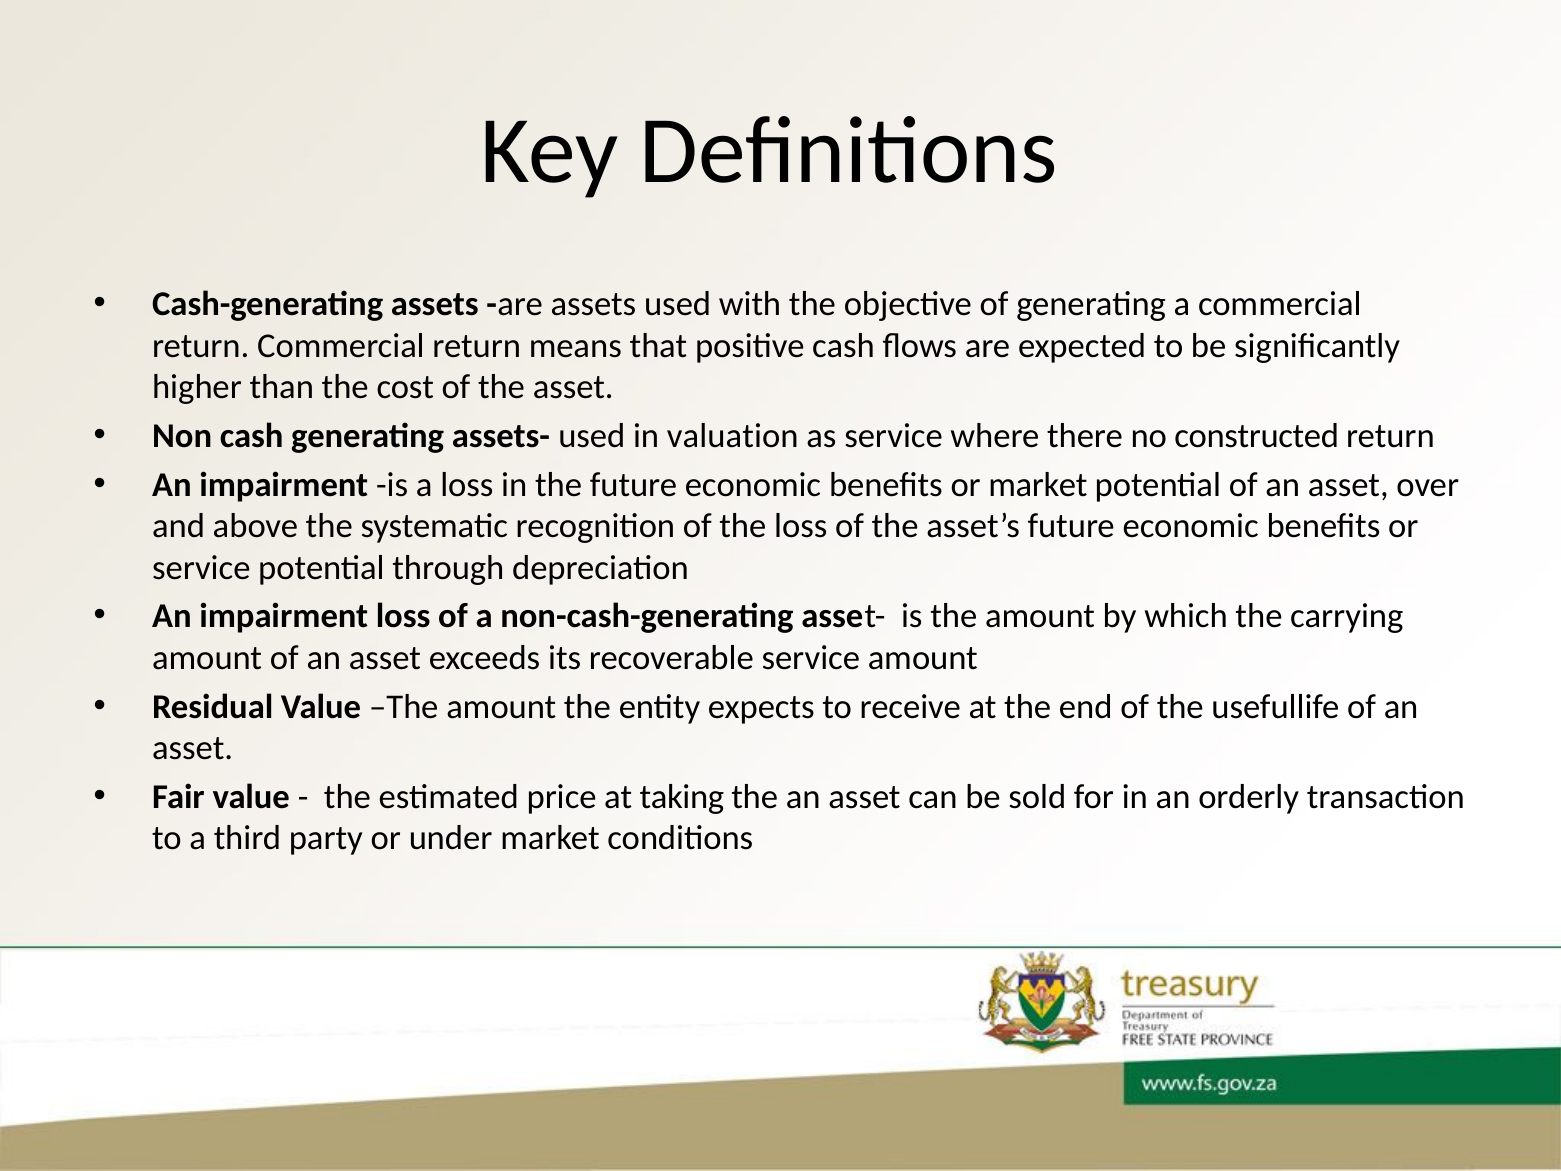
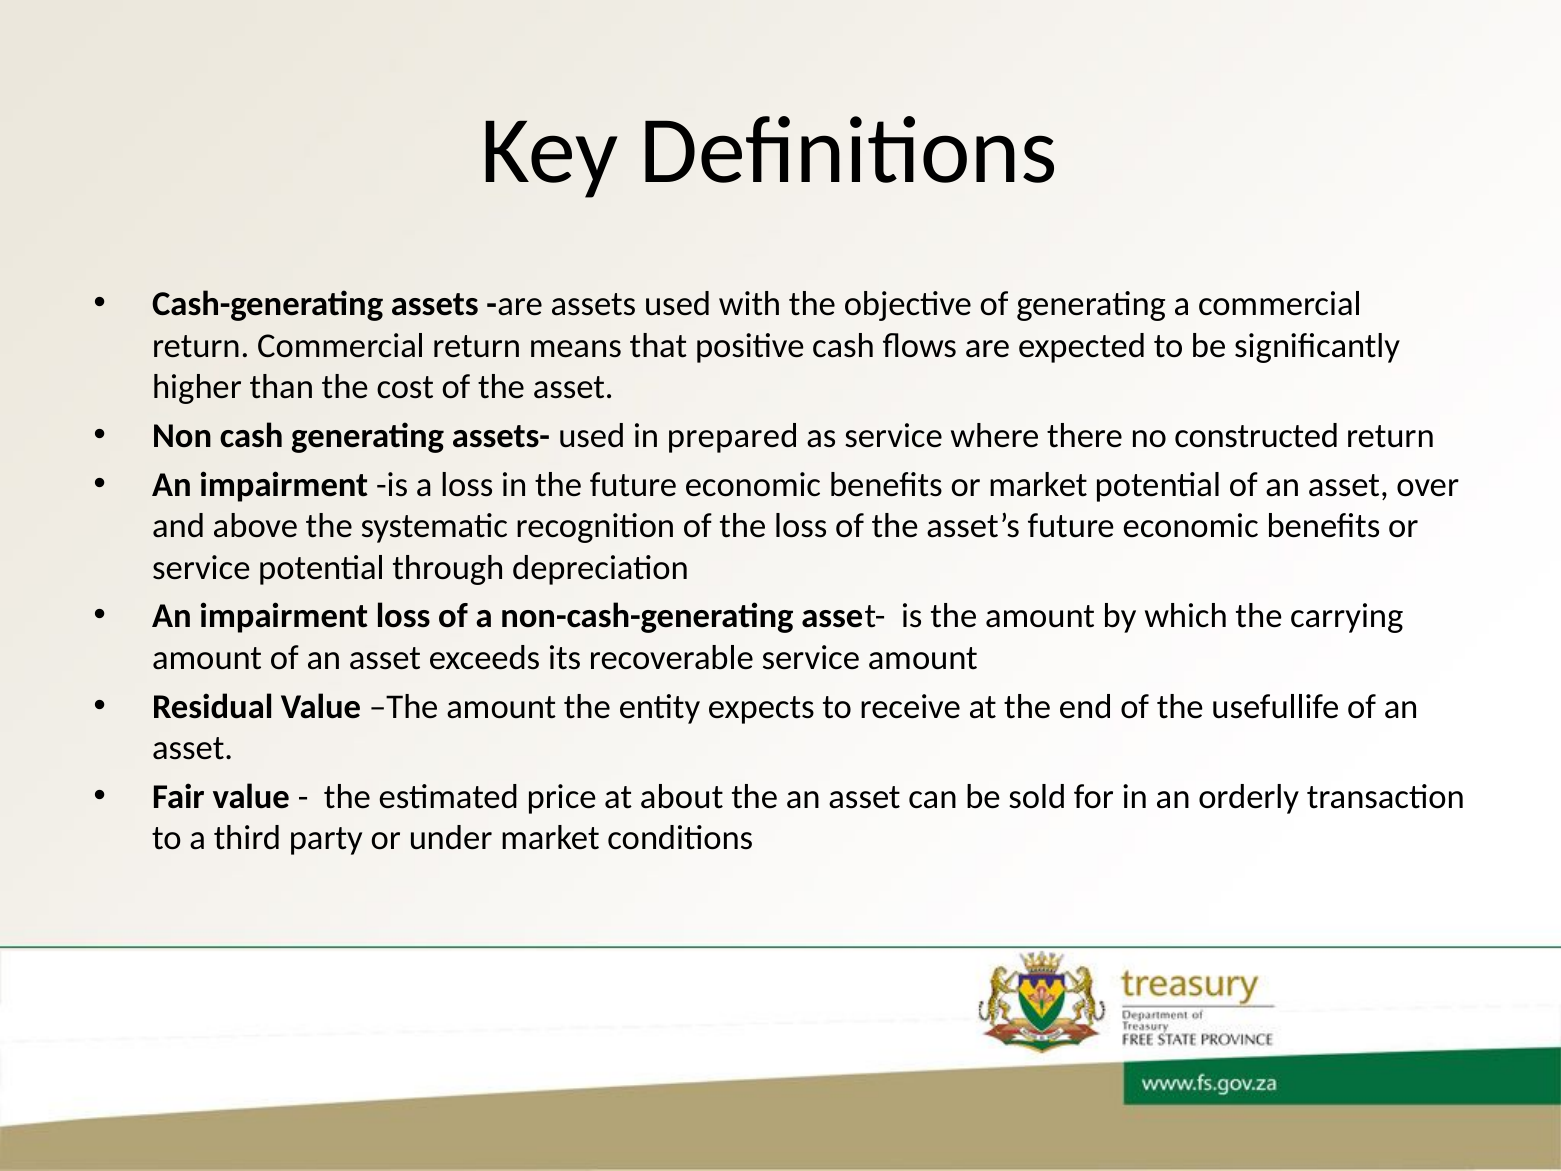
valuation: valuation -> prepared (733, 436)
taking: taking -> about (682, 797)
